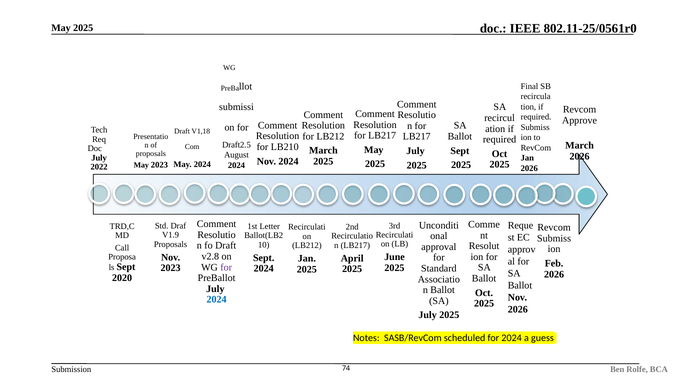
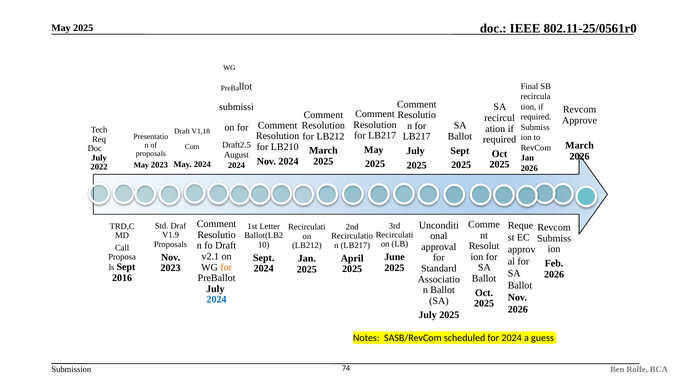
v2.8: v2.8 -> v2.1 (210, 257)
for colour: purple -> orange (226, 267)
2020: 2020 -> 2016 (122, 278)
